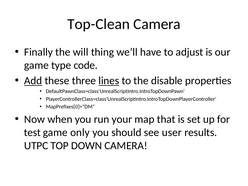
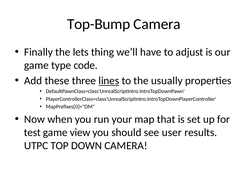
Top-Clean: Top-Clean -> Top-Bump (99, 24)
will: will -> lets (81, 52)
Add underline: present -> none (33, 81)
disable: disable -> usually (167, 81)
only: only -> view (80, 132)
